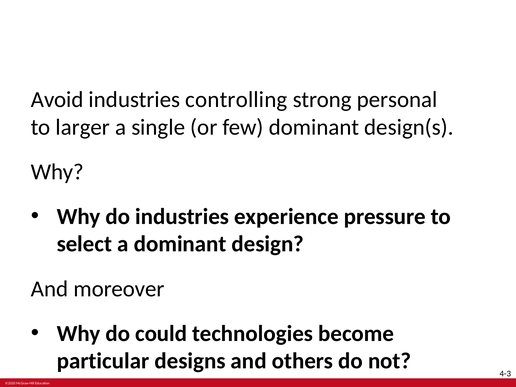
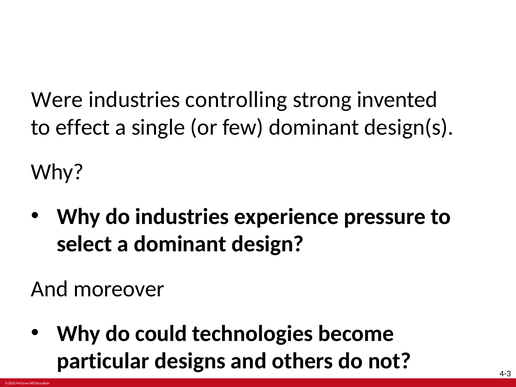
Avoid: Avoid -> Were (57, 100)
personal: personal -> invented (397, 100)
larger: larger -> effect (83, 127)
